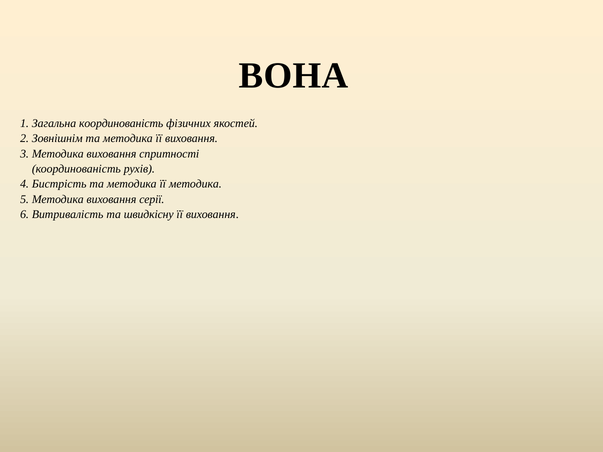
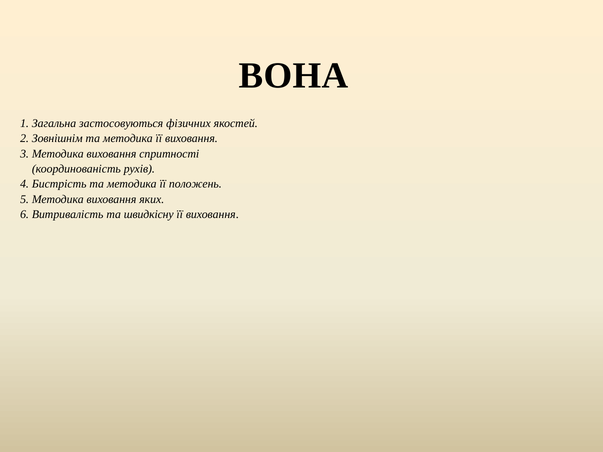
Загальна координованість: координованість -> застосовуються (121, 123)
її методика: методика -> положень (195, 184)
серії: серії -> яких (152, 199)
